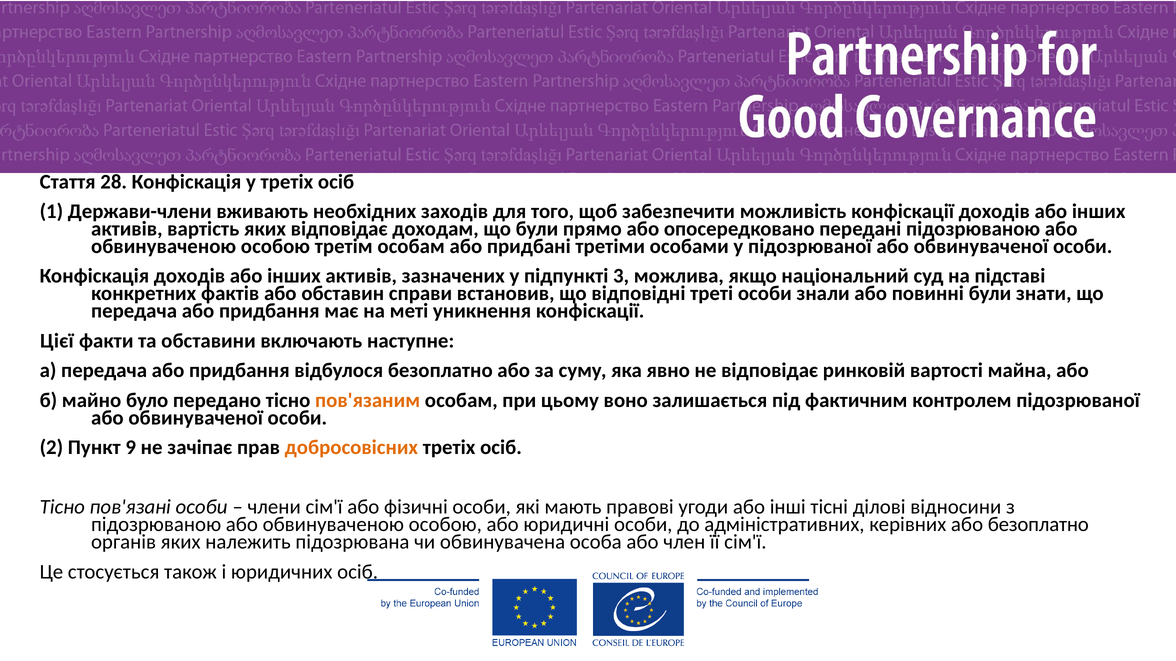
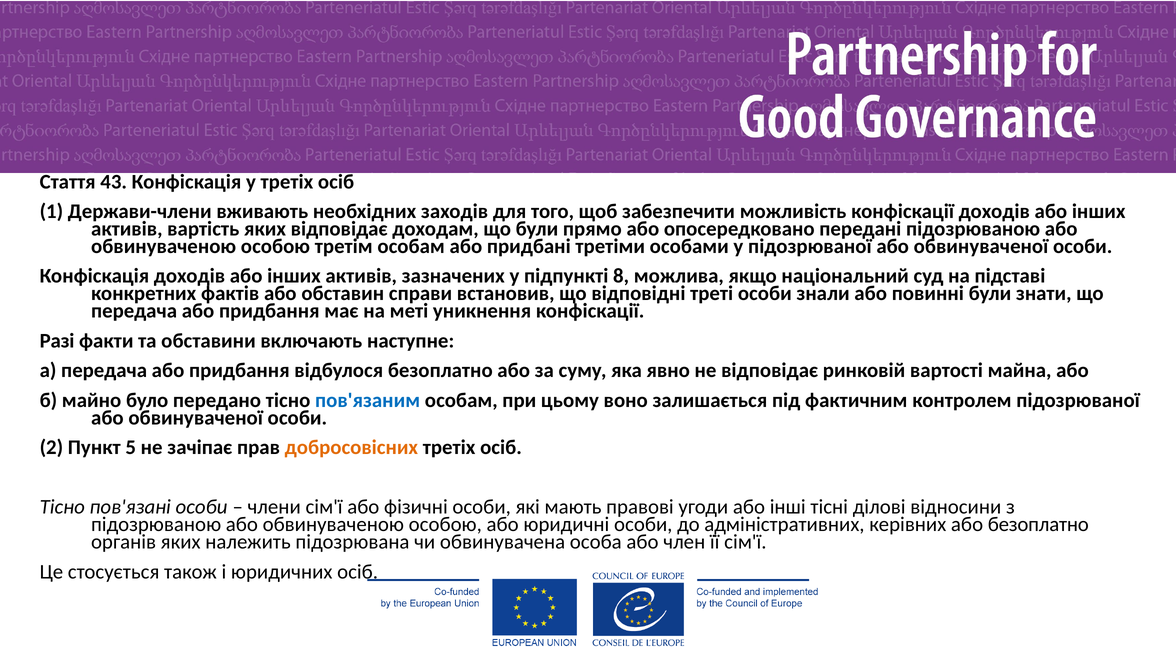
28: 28 -> 43 (114, 182)
3: 3 -> 8 (621, 276)
Цієї: Цієї -> Разі (57, 341)
пов'язаним colour: orange -> blue (368, 401)
9: 9 -> 5 (131, 448)
